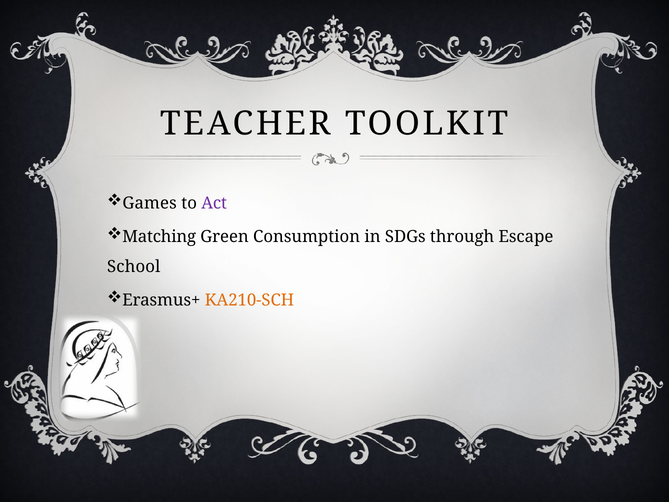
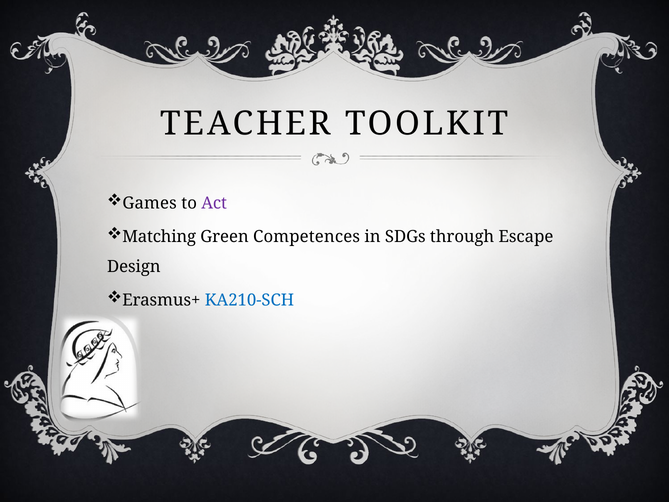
Consumption: Consumption -> Competences (307, 236)
School: School -> Design (134, 267)
KA210-SCH colour: orange -> blue (249, 300)
